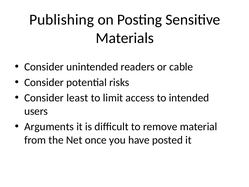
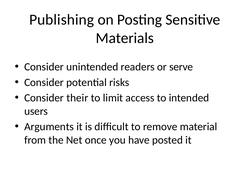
cable: cable -> serve (181, 67)
least: least -> their (77, 98)
